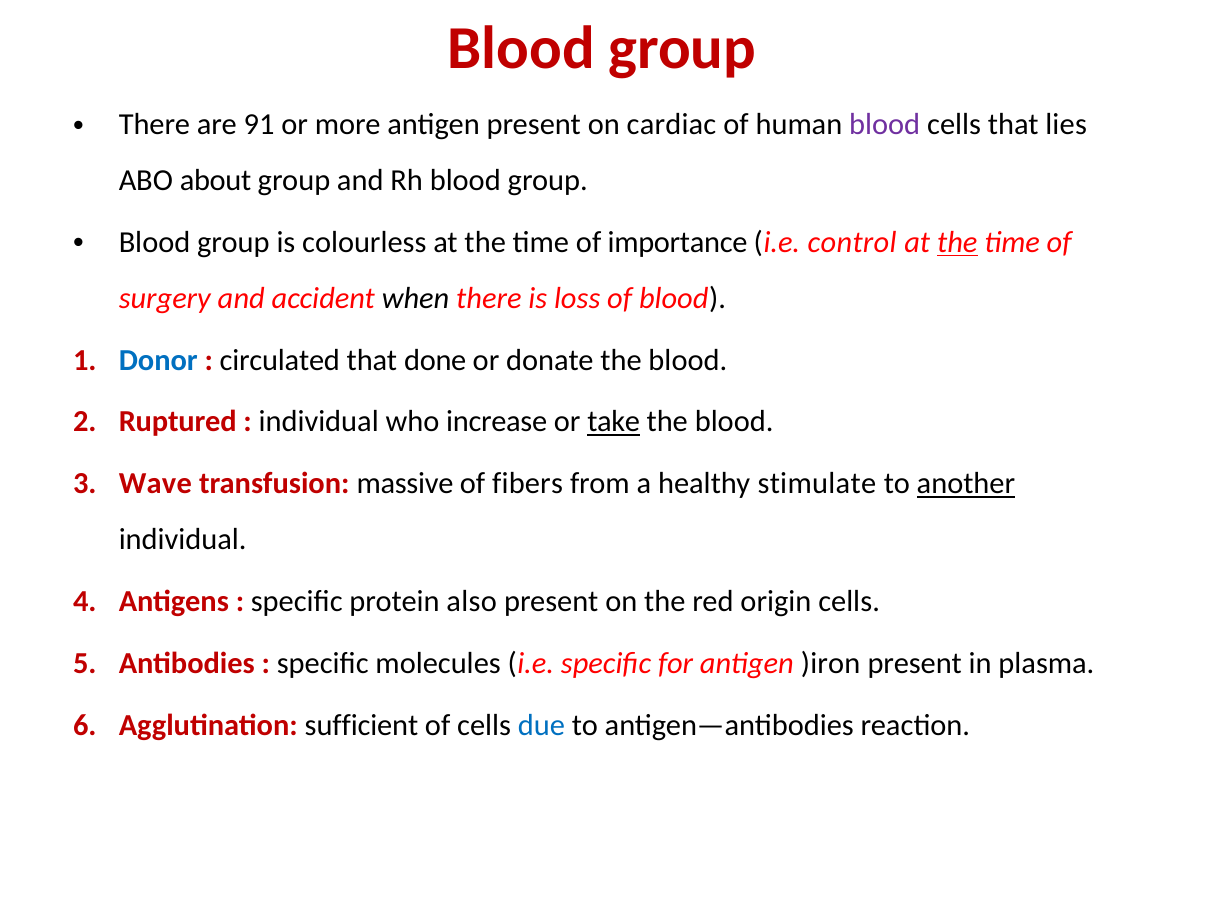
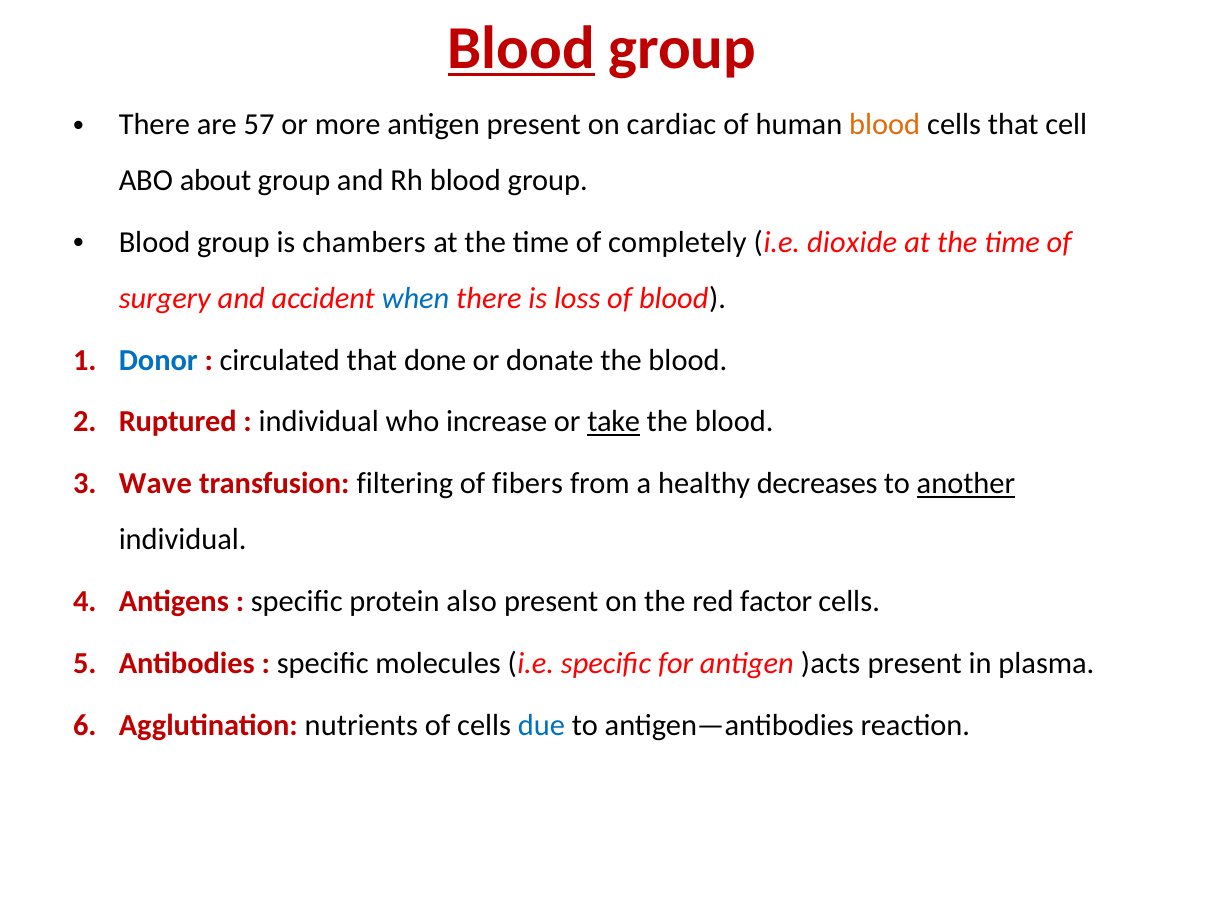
Blood underline: none -> present (521, 48)
91: 91 -> 57 (259, 125)
blood colour: purple -> orange (885, 125)
lies: lies -> cell (1066, 125)
colourless: colourless -> chambers (364, 242)
importance: importance -> completely (677, 242)
control: control -> dioxide (852, 242)
the underline: present -> none (957, 242)
when colour: black -> blue (416, 298)
massive: massive -> filtering (405, 483)
stimulate: stimulate -> decreases (817, 483)
origin: origin -> factor (776, 601)
)iron: )iron -> )acts (831, 663)
sufficient: sufficient -> nutrients (361, 725)
